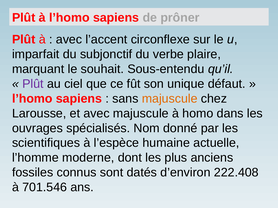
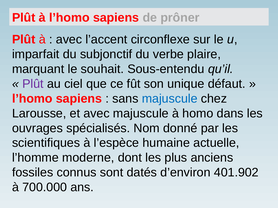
majuscule colour: orange -> blue (170, 99)
222.408: 222.408 -> 401.902 (236, 173)
701.546: 701.546 -> 700.000 (45, 188)
